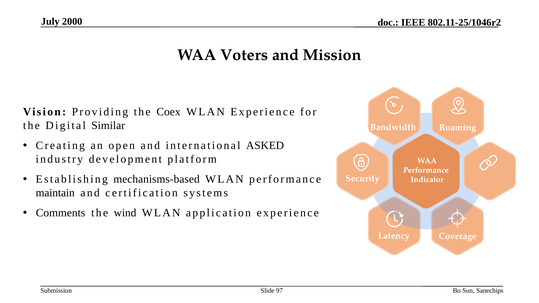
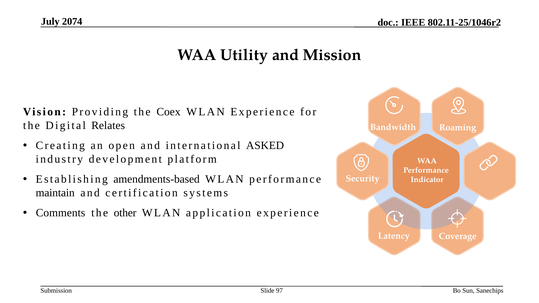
2000: 2000 -> 2074 (72, 21)
Voters: Voters -> Utility (244, 55)
Similar: Similar -> Relates (108, 125)
mechanisms-based: mechanisms-based -> amendments-based (157, 179)
wind: wind -> other (125, 213)
